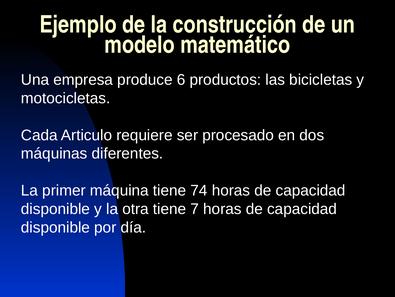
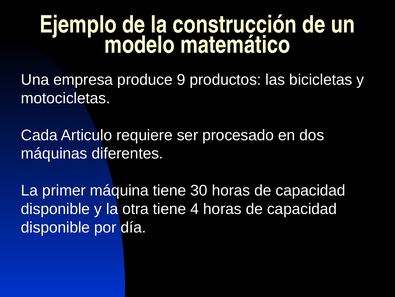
6: 6 -> 9 (181, 79)
74: 74 -> 30 (199, 190)
7: 7 -> 4 (195, 209)
